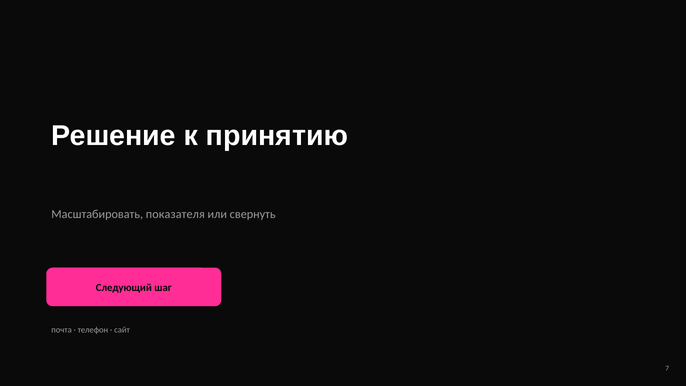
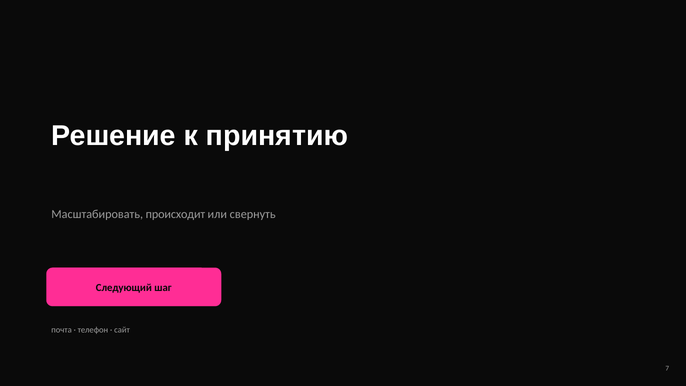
показателя: показателя -> происходит (175, 214)
